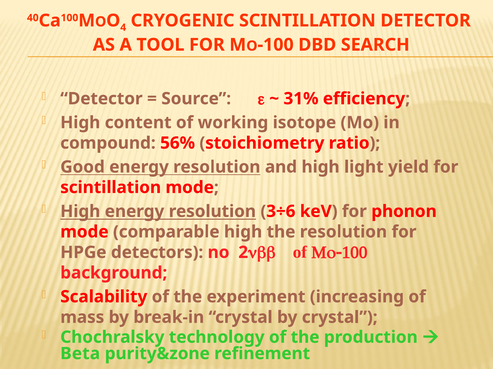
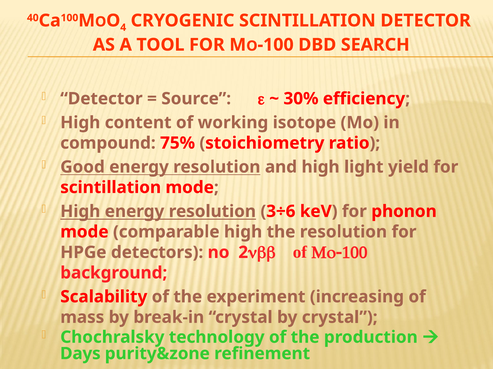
31%: 31% -> 30% (301, 99)
56%: 56% -> 75% (178, 143)
Beta: Beta -> Days (80, 354)
